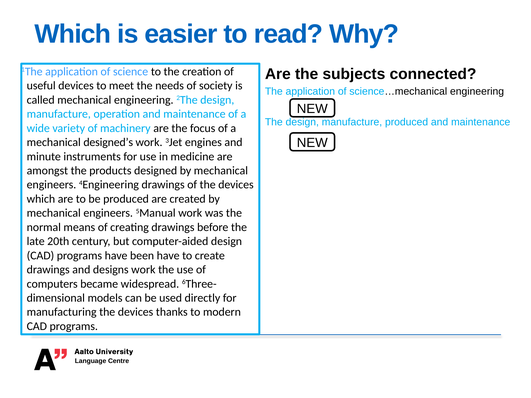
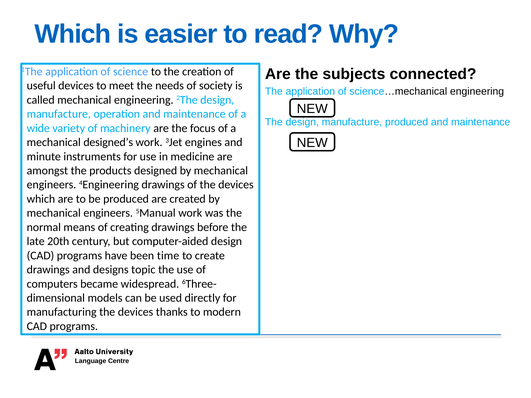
been have: have -> time (168, 256)
designs work: work -> topic (143, 270)
